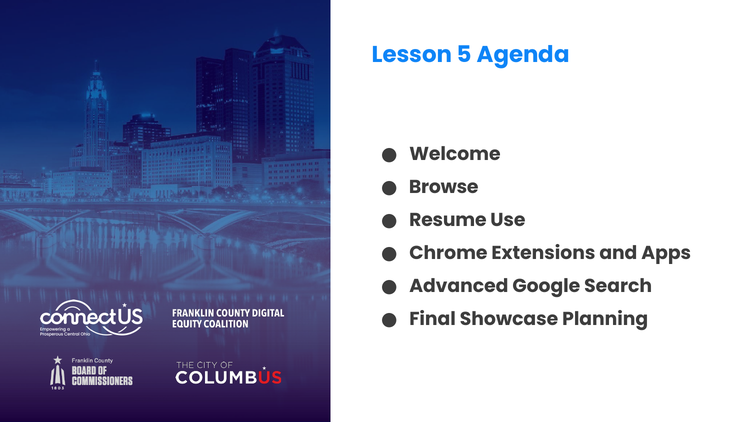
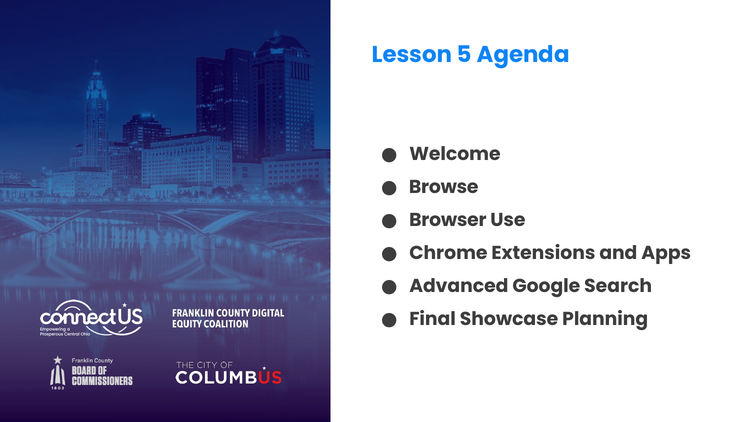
Resume: Resume -> Browser (448, 220)
